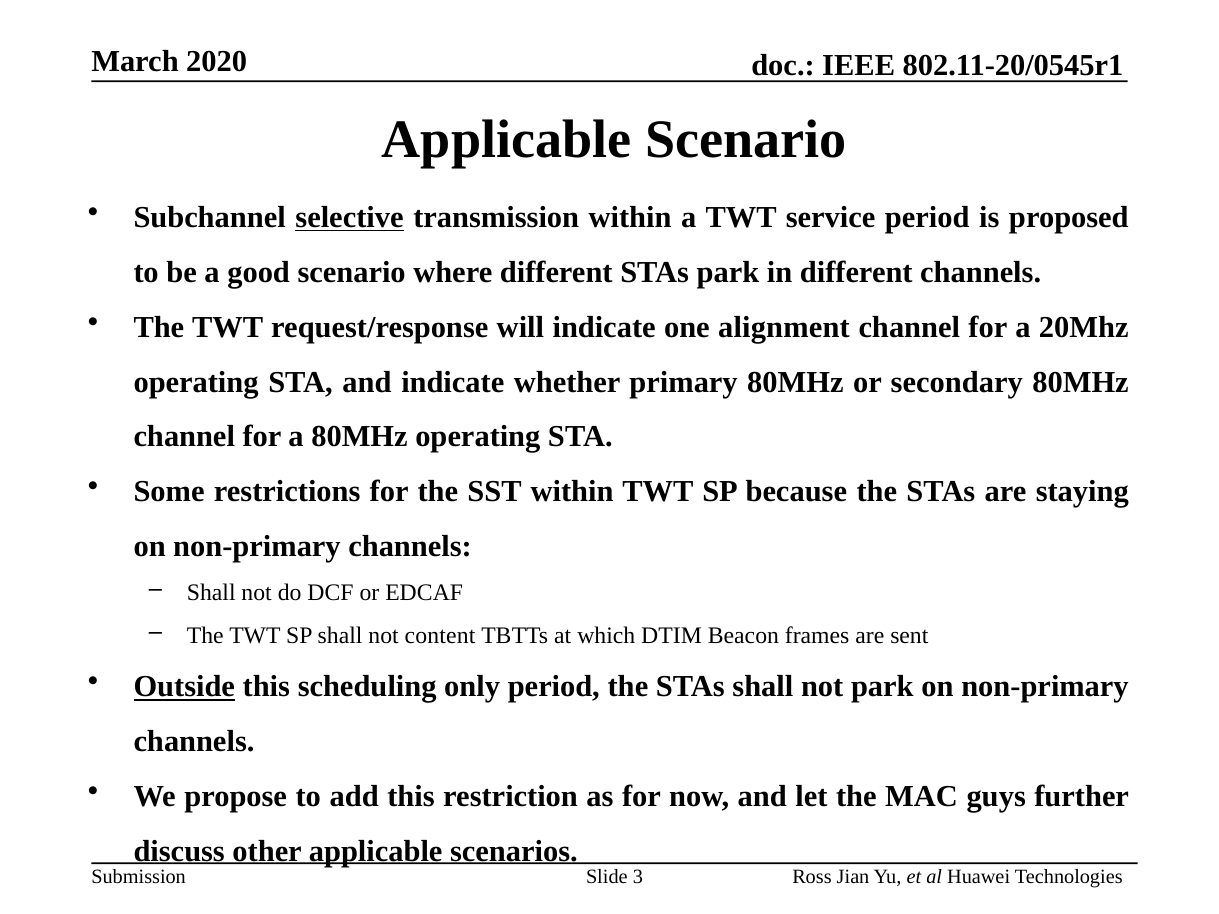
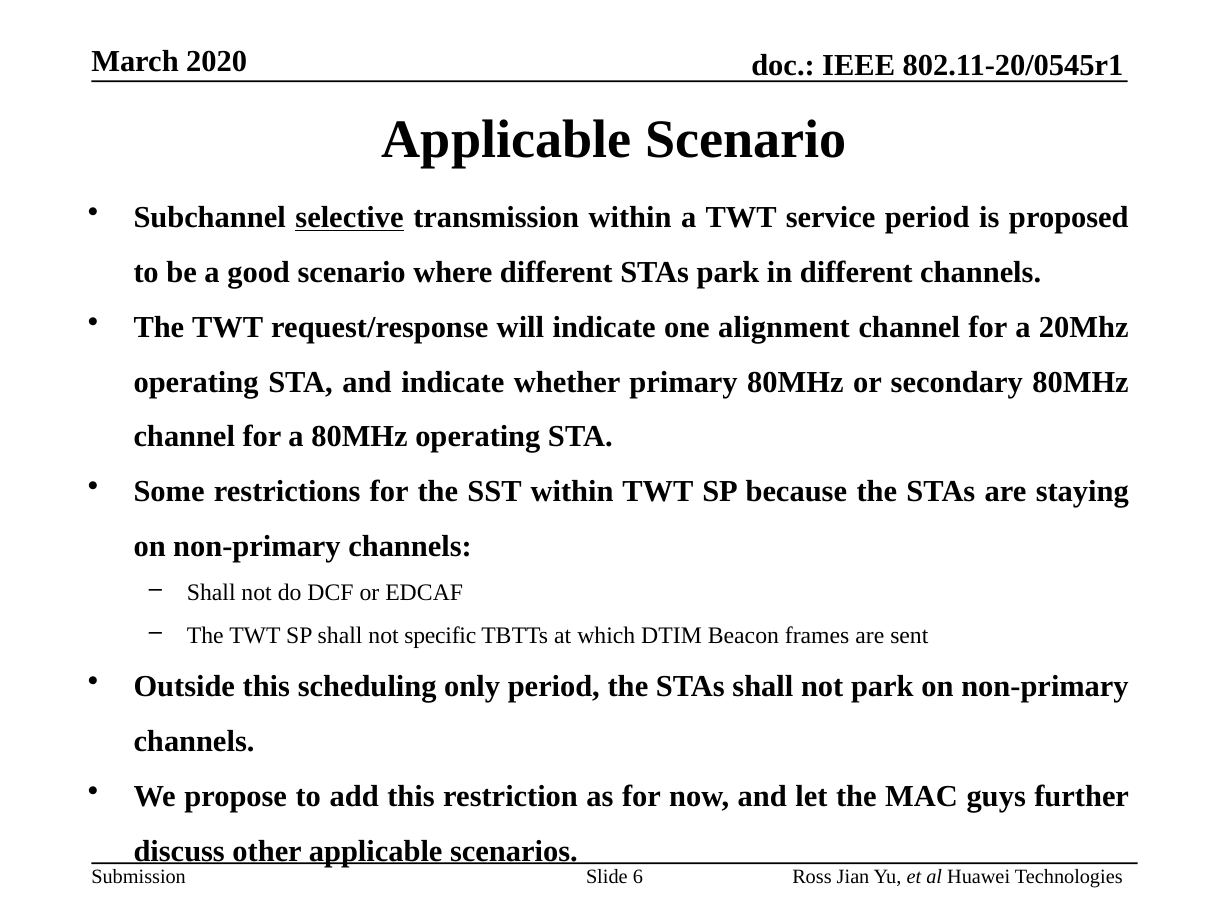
content: content -> specific (440, 636)
Outside underline: present -> none (184, 687)
3: 3 -> 6 (638, 877)
